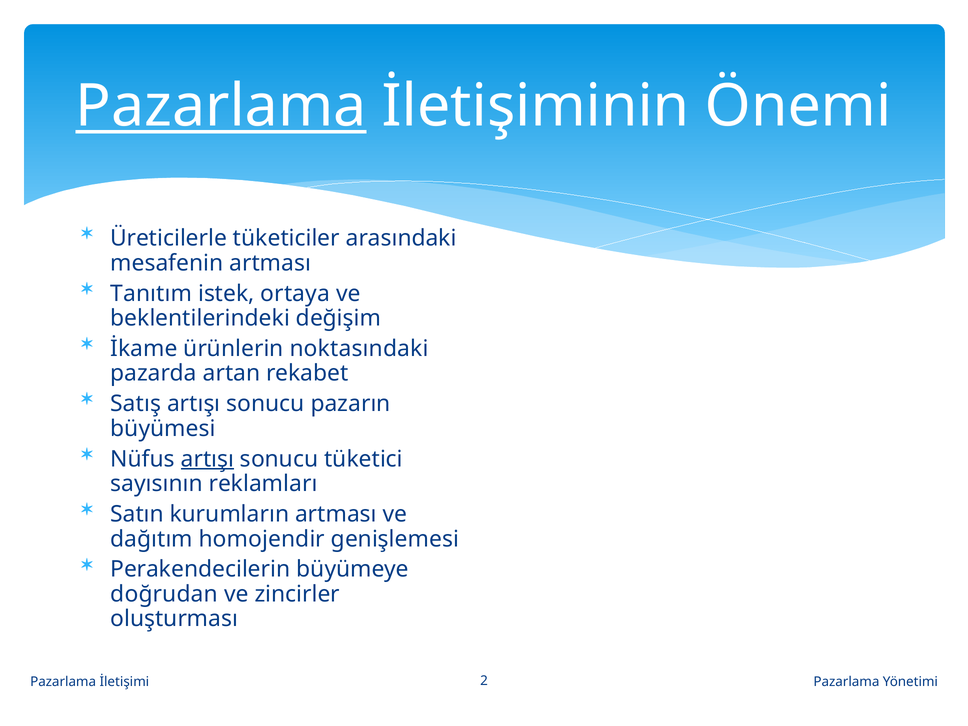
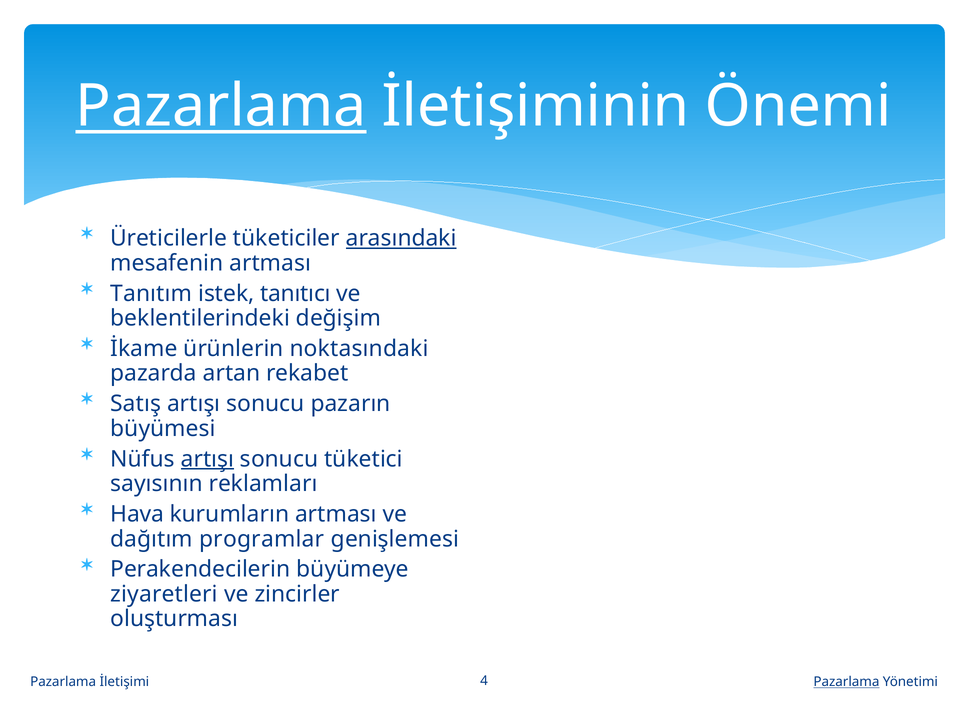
arasındaki underline: none -> present (401, 238)
ortaya: ortaya -> tanıtıcı (295, 294)
Satın: Satın -> Hava (137, 514)
homojendir: homojendir -> programlar (262, 539)
doğrudan: doğrudan -> ziyaretleri (164, 594)
2: 2 -> 4 (484, 681)
Pazarlama underline: none -> present (846, 682)
